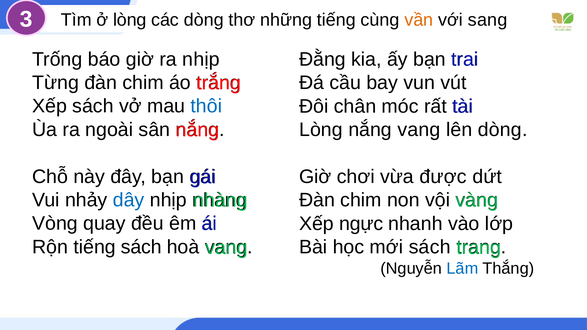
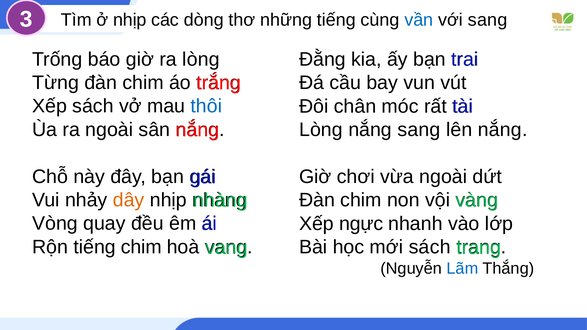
ở lòng: lòng -> nhịp (130, 20)
vần colour: orange -> blue (419, 20)
ra nhịp: nhịp -> lòng (201, 59)
nắng vang: vang -> sang (419, 130)
lên dòng: dòng -> nắng (503, 130)
vừa được: được -> ngoài (443, 177)
dây colour: blue -> orange (129, 200)
tiếng sách: sách -> chim (141, 247)
